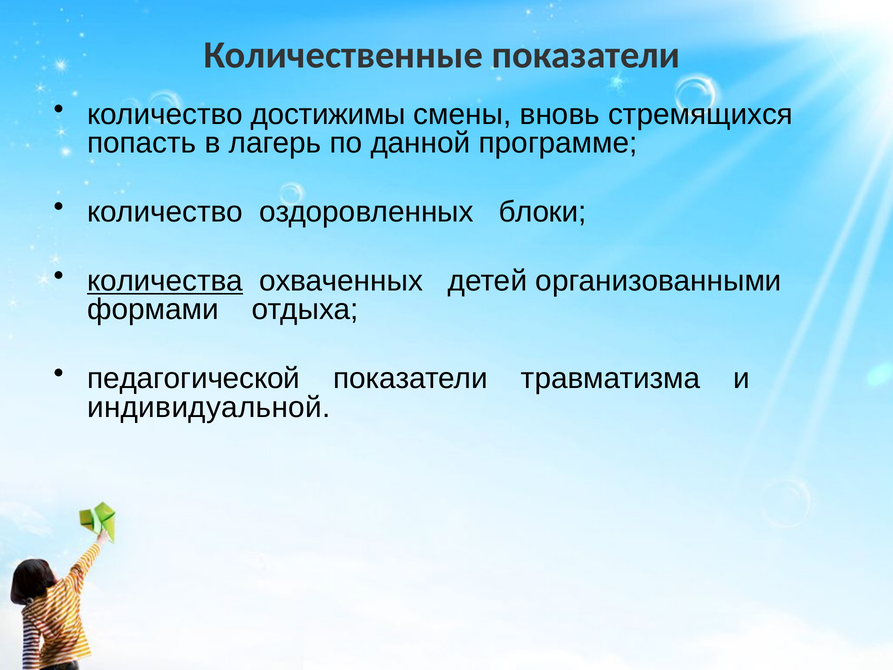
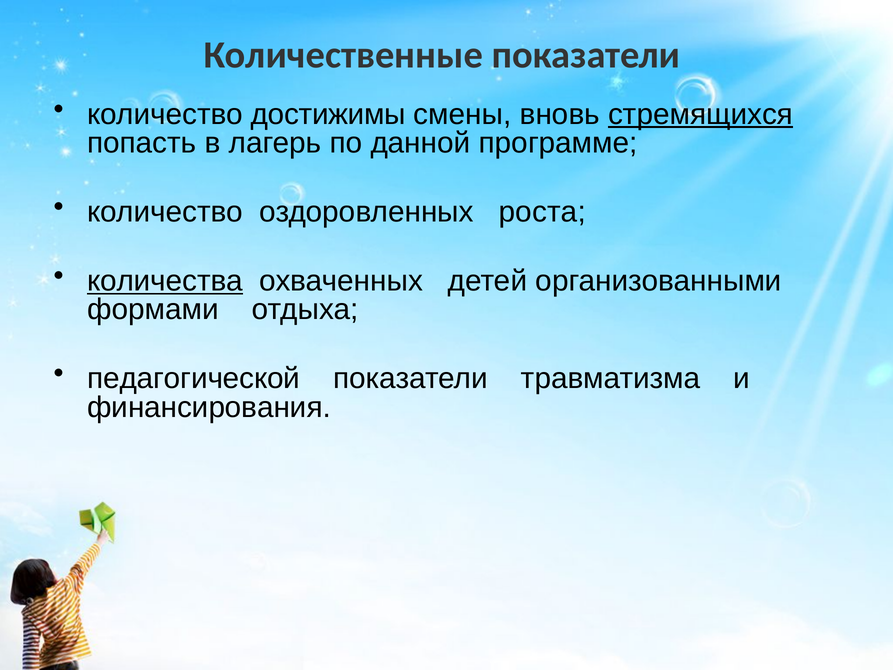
стремящихся underline: none -> present (701, 114)
блоки: блоки -> роста (542, 212)
индивидуальной: индивидуальной -> финансирования (209, 407)
